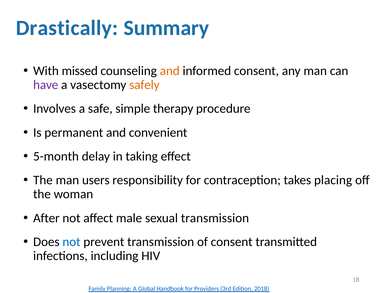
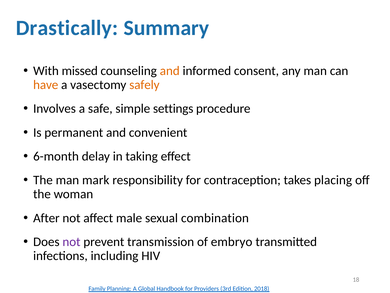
have colour: purple -> orange (46, 85)
therapy: therapy -> settings (173, 108)
5-month: 5-month -> 6-month (56, 156)
users: users -> mark (96, 180)
sexual transmission: transmission -> combination (215, 218)
not colour: blue -> purple (71, 241)
of consent: consent -> embryo (232, 241)
